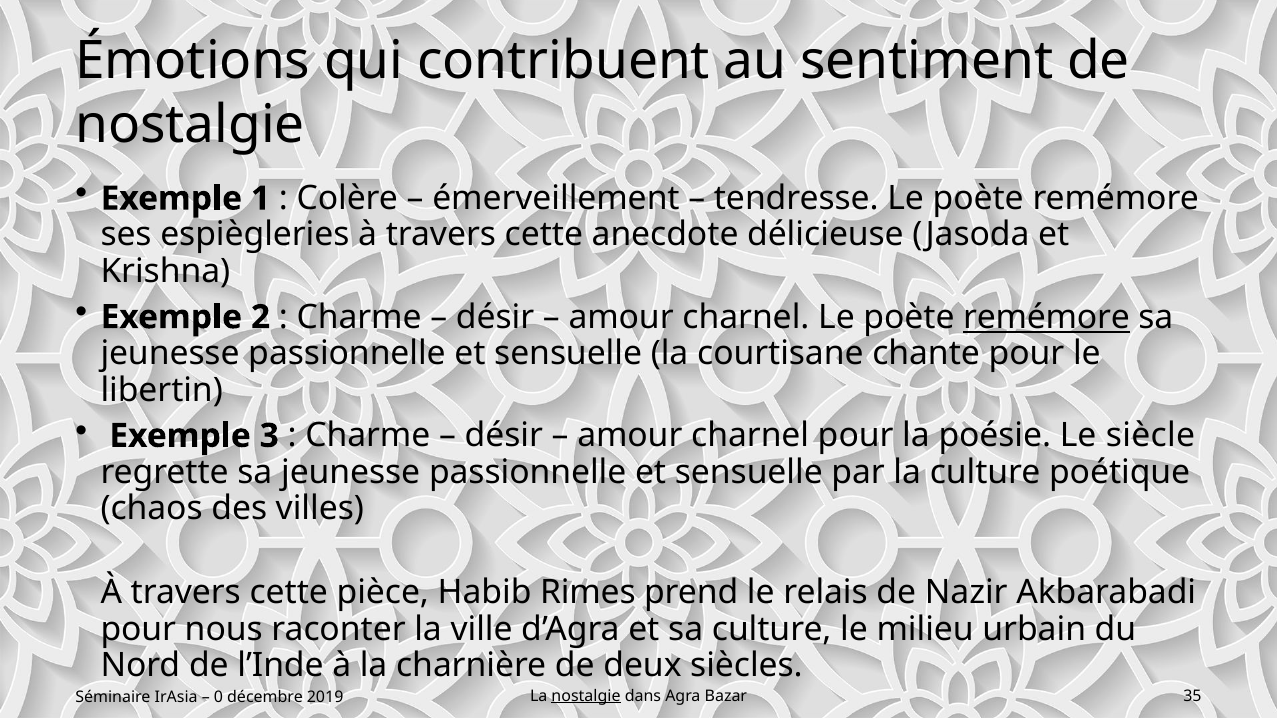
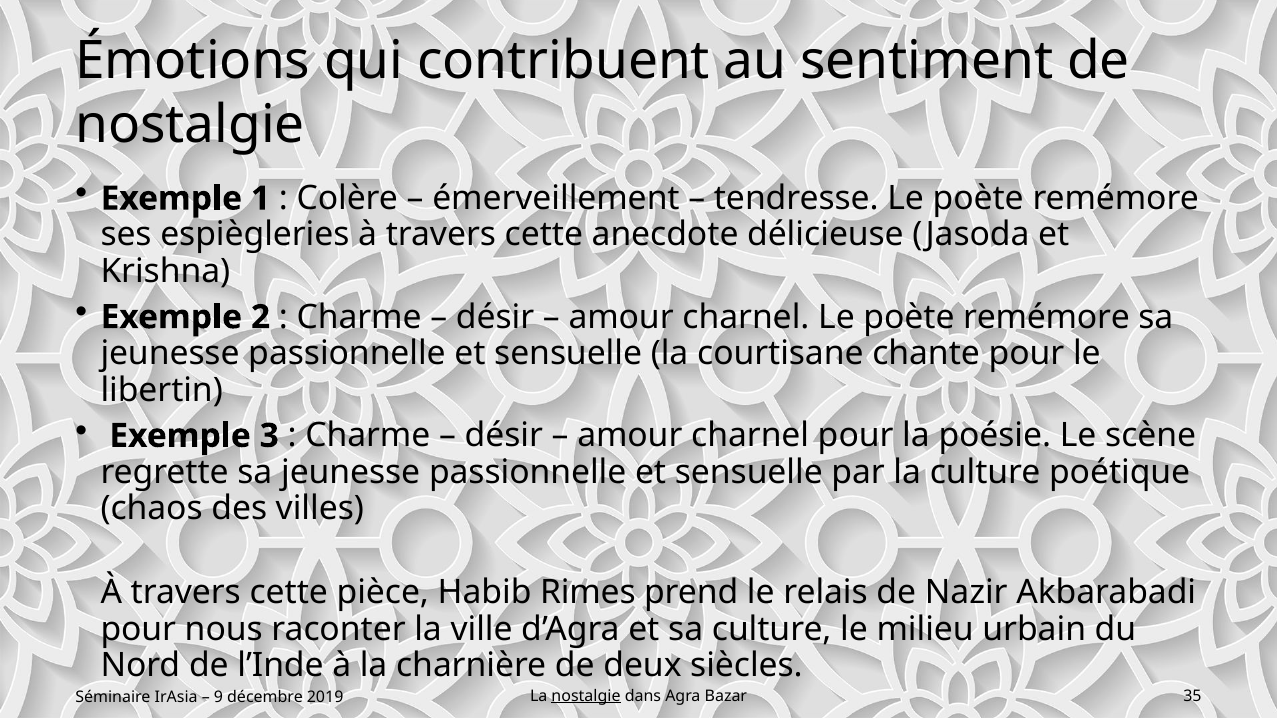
remémore underline: present -> none (1046, 317)
siècle: siècle -> scène (1151, 436)
0: 0 -> 9 (219, 697)
